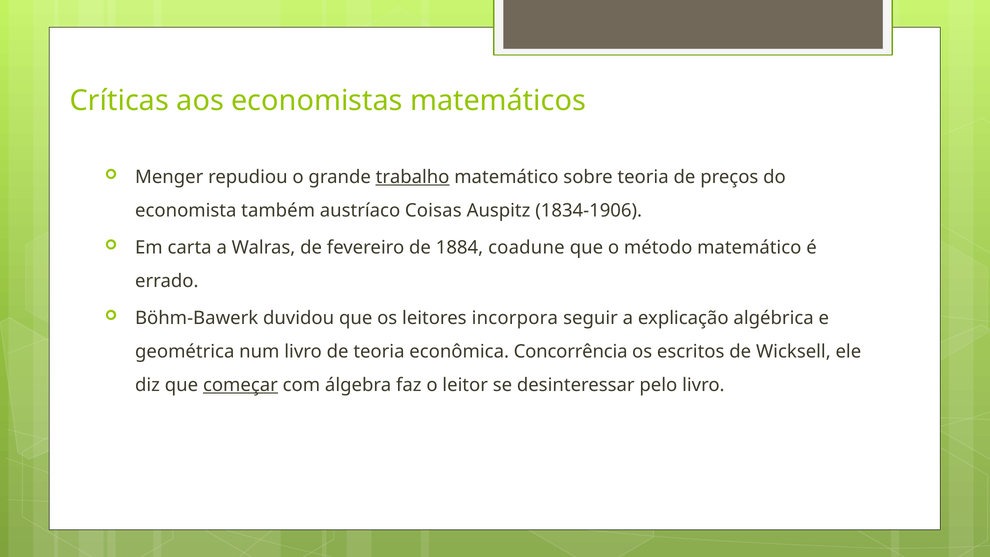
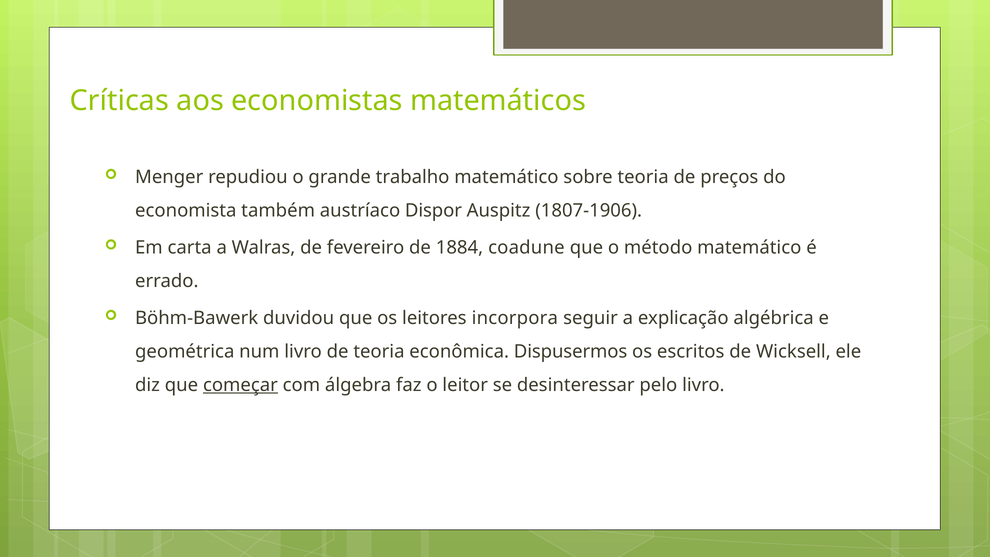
trabalho underline: present -> none (413, 177)
Coisas: Coisas -> Dispor (433, 210)
1834-1906: 1834-1906 -> 1807-1906 (589, 210)
Concorrência: Concorrência -> Dispusermos (571, 352)
